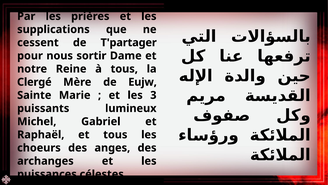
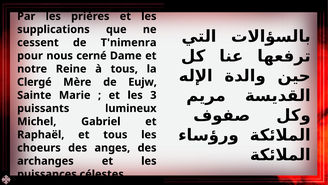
T'partager: T'partager -> T'nimenra (129, 42)
sortir: sortir -> cerné (91, 56)
